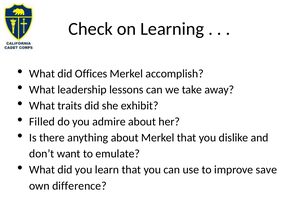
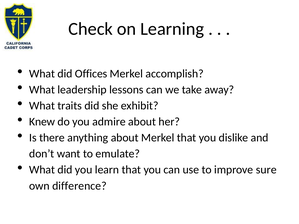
Filled: Filled -> Knew (42, 122)
save: save -> sure (266, 170)
